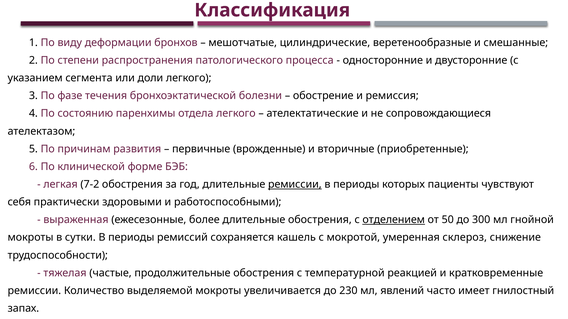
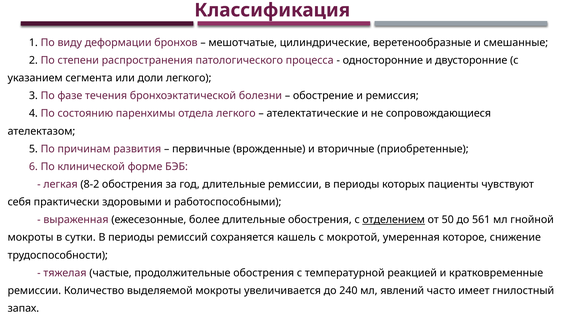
7-2: 7-2 -> 8-2 (90, 185)
ремиссии underline: present -> none (295, 185)
300: 300 -> 561 (481, 220)
склероз: склероз -> которое (465, 238)
230: 230 -> 240 (348, 291)
